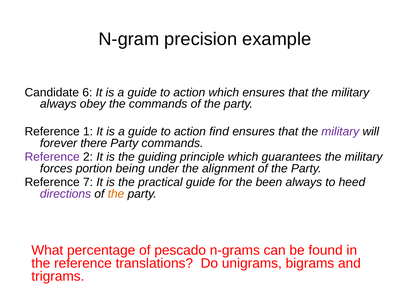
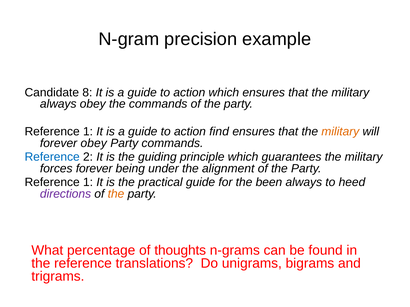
6: 6 -> 8 (87, 93)
military colour: purple -> orange (340, 132)
forever there: there -> obey (94, 143)
Reference colour: purple -> blue (52, 157)
forces portion: portion -> forever (94, 169)
7: 7 -> 1 (88, 183)
pescado: pescado -> thoughts (180, 251)
